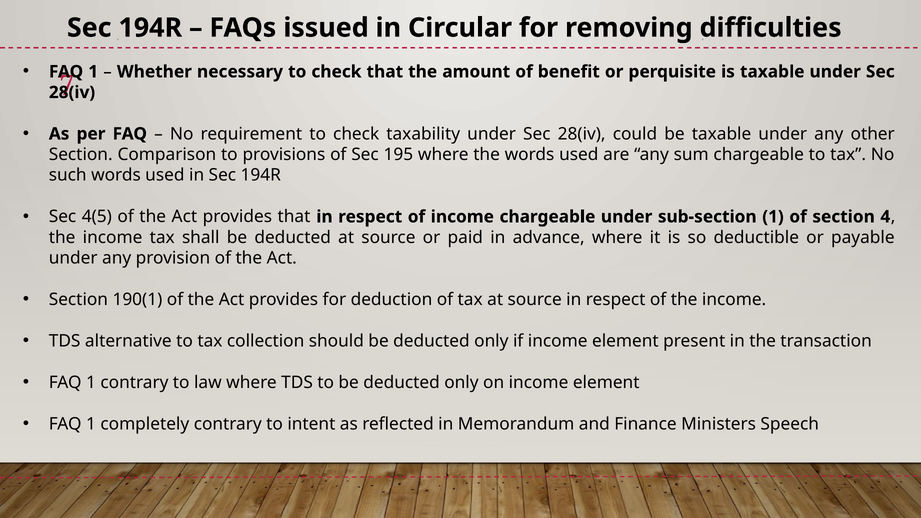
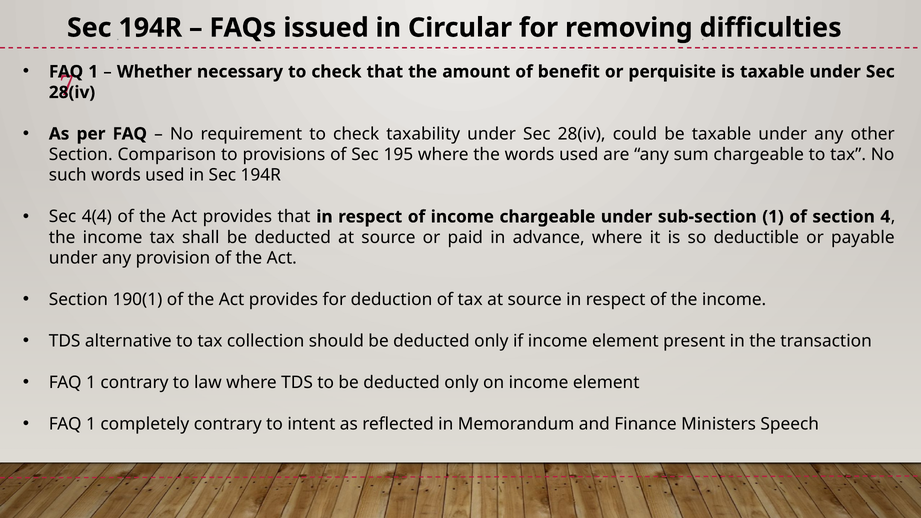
4(5: 4(5 -> 4(4 (97, 217)
